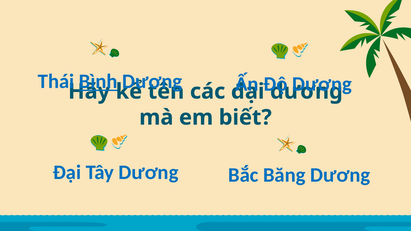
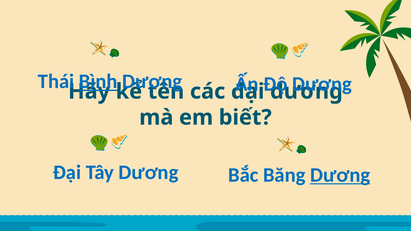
Dương underline: none -> present (340, 175)
